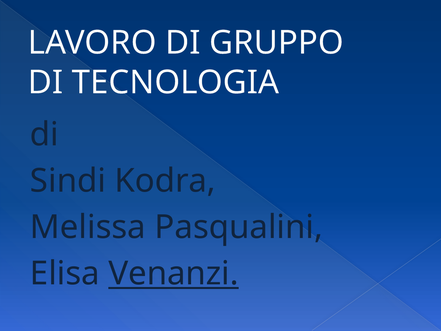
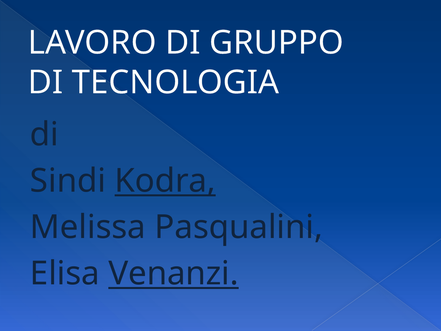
Kodra underline: none -> present (165, 181)
